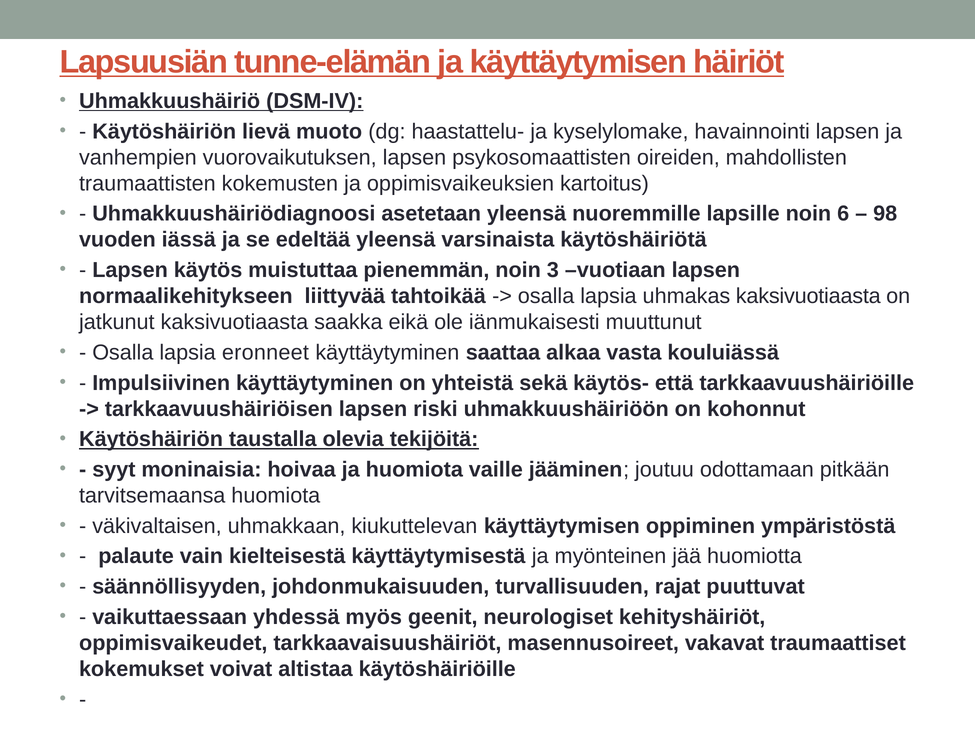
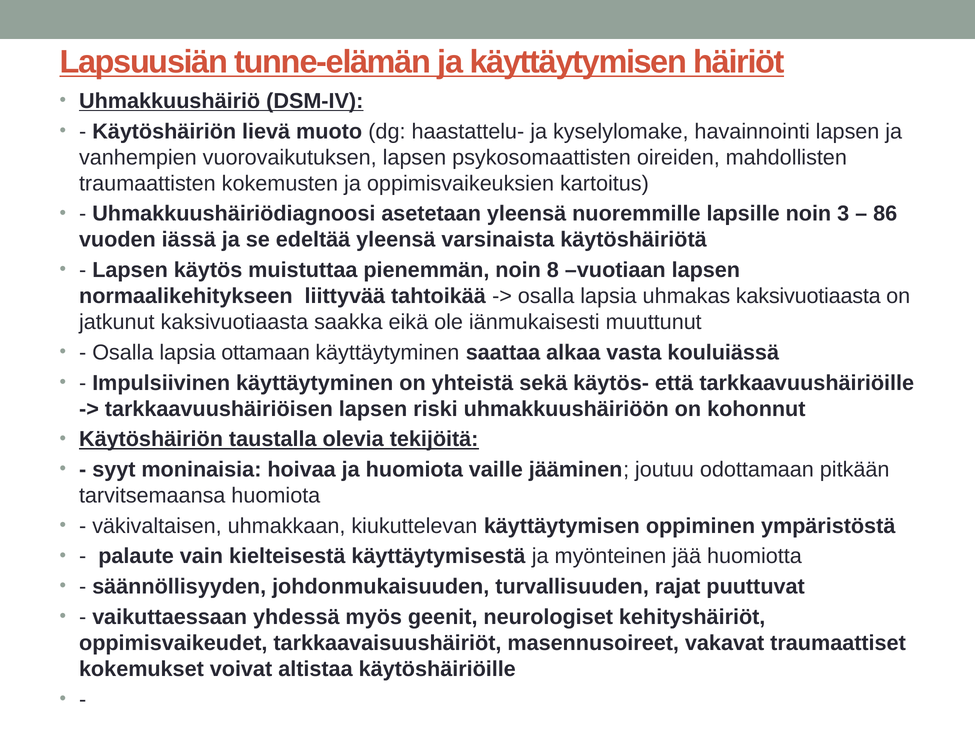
6: 6 -> 3 (843, 214)
98: 98 -> 86 (885, 214)
3: 3 -> 8 (553, 270)
eronneet: eronneet -> ottamaan (266, 352)
